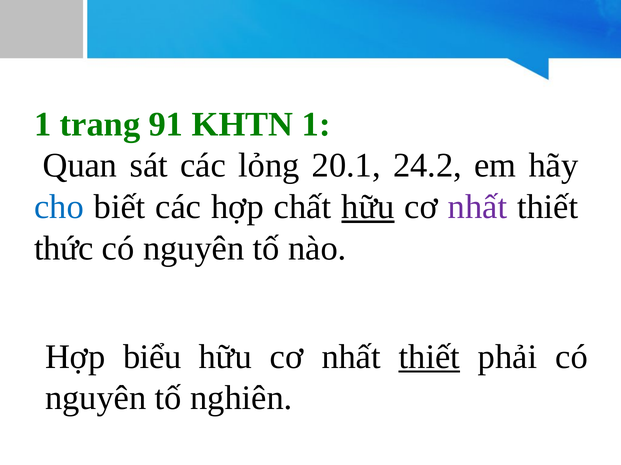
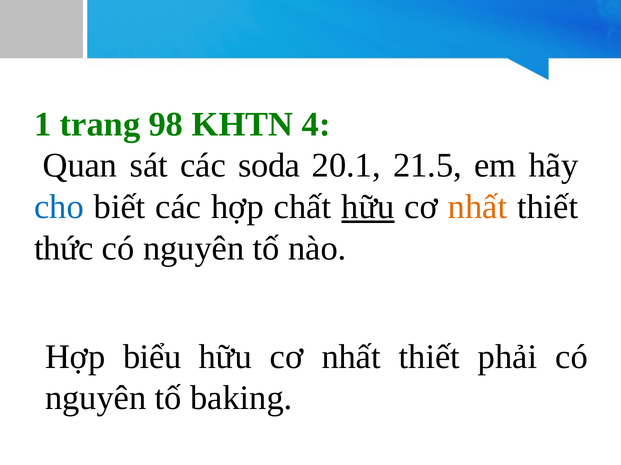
91: 91 -> 98 (166, 124)
KHTN 1: 1 -> 4 (316, 124)
lỏng: lỏng -> soda (269, 166)
24.2: 24.2 -> 21.5 (427, 166)
nhất colour: purple -> orange (478, 207)
thiết underline: present -> none (429, 357)
nghiên: nghiên -> baking (241, 399)
